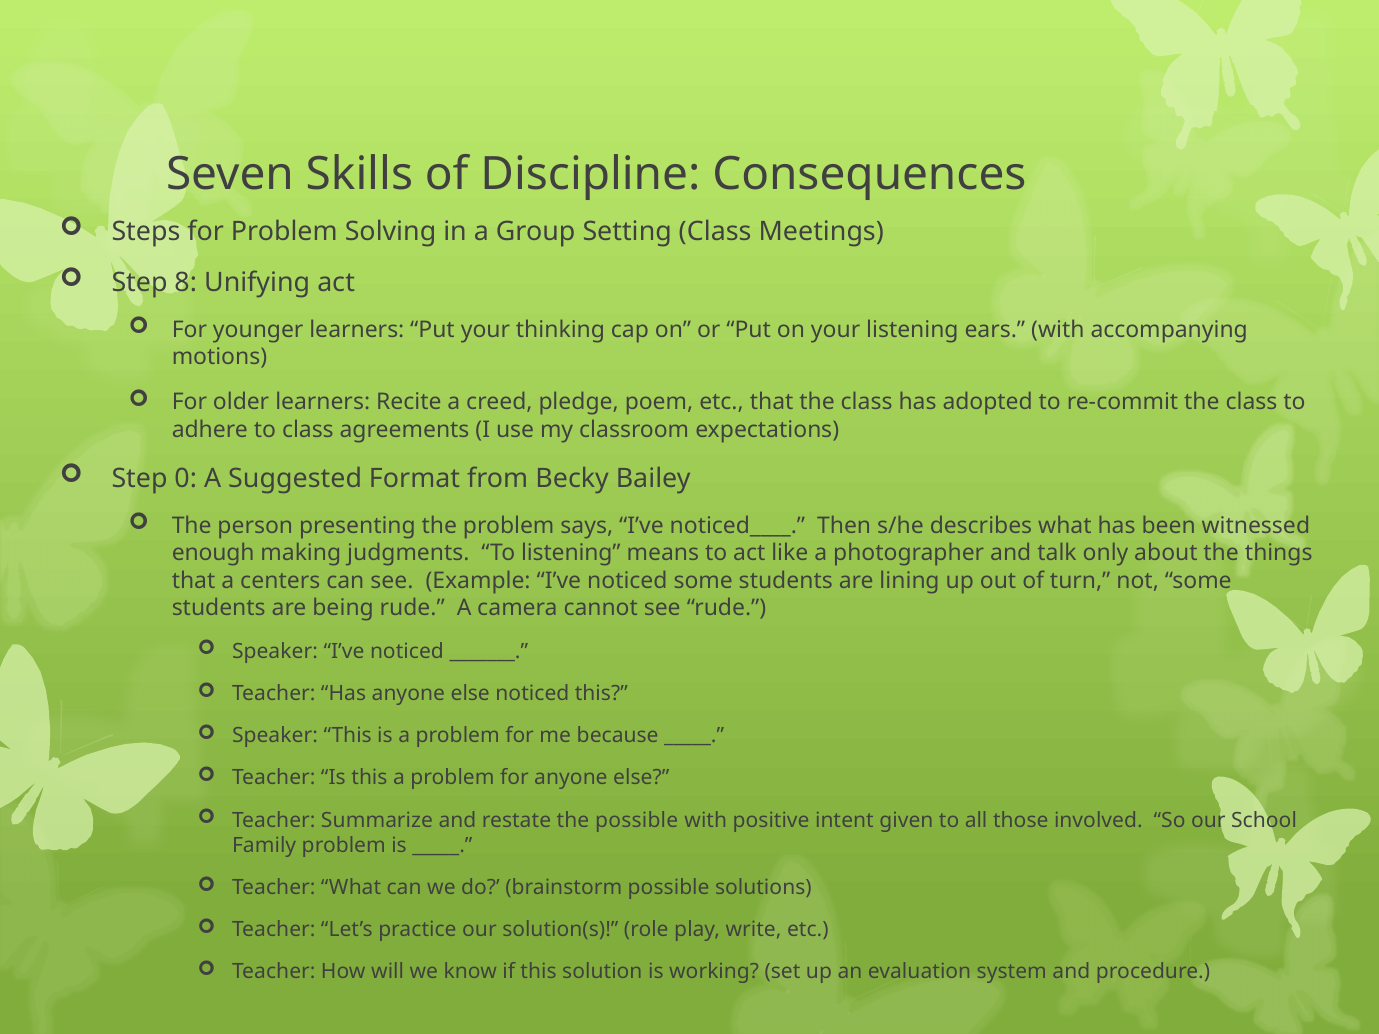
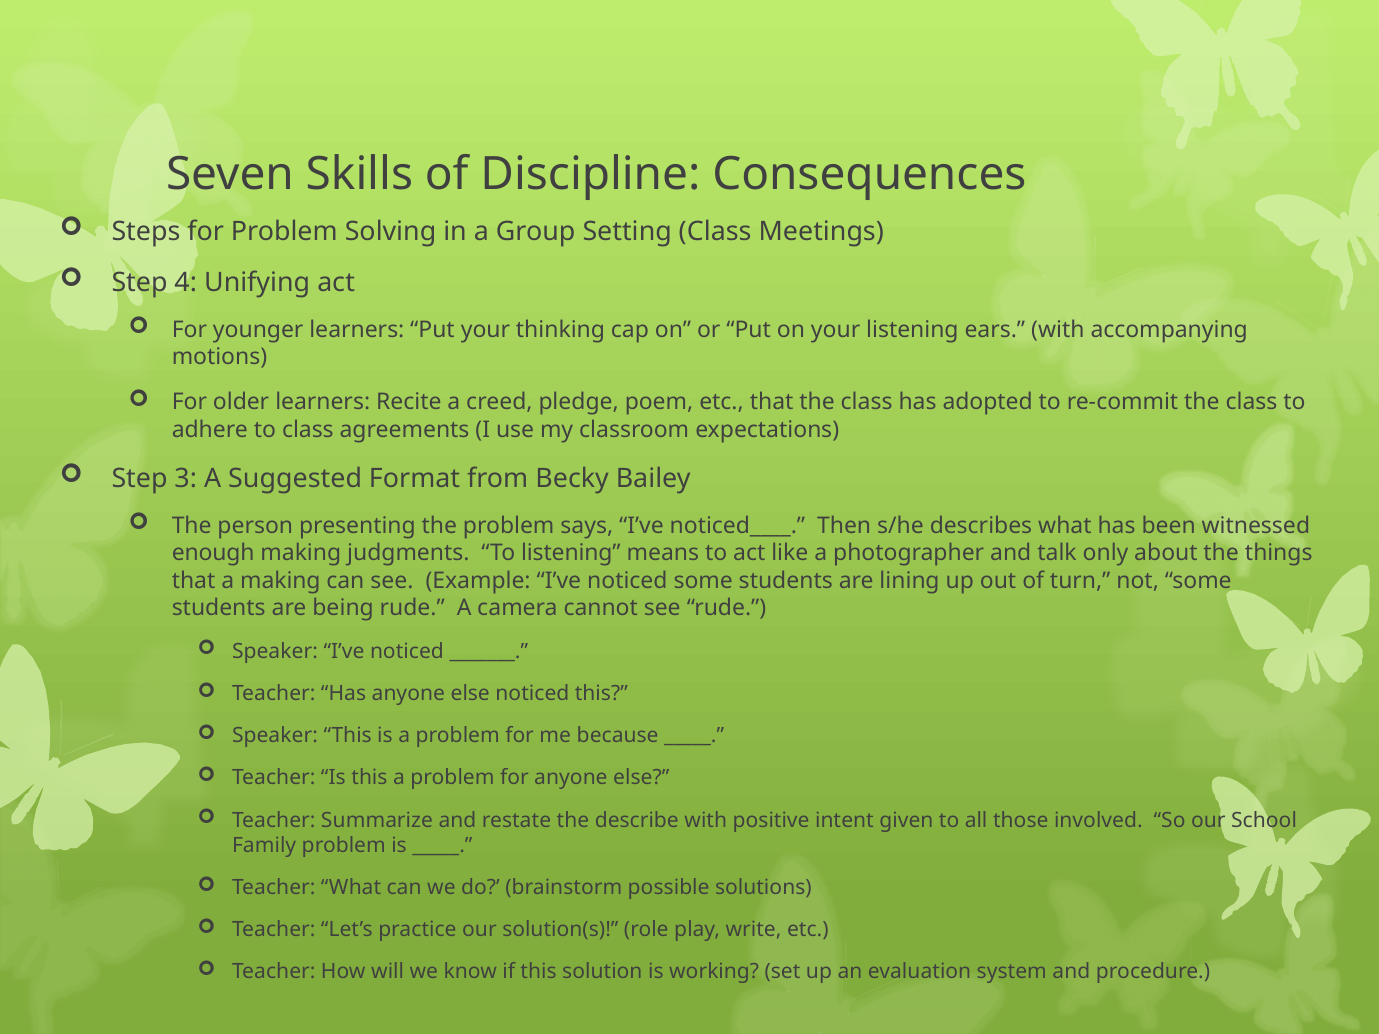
8: 8 -> 4 (186, 282)
0: 0 -> 3 (186, 478)
a centers: centers -> making (280, 581)
the possible: possible -> describe (637, 820)
